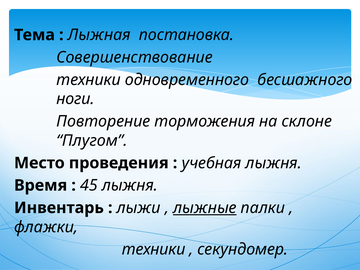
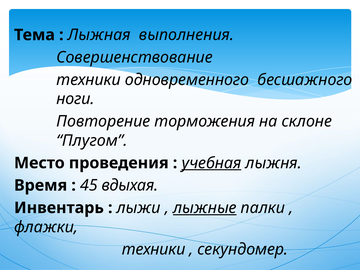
постановка: постановка -> выполнения (186, 35)
учебная underline: none -> present (211, 163)
45 лыжня: лыжня -> вдыхая (130, 185)
